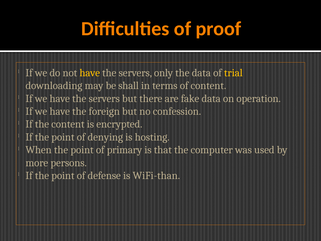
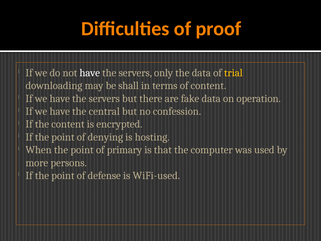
have colour: yellow -> white (90, 73)
foreign: foreign -> central (104, 111)
WiFi-than: WiFi-than -> WiFi-used (156, 175)
